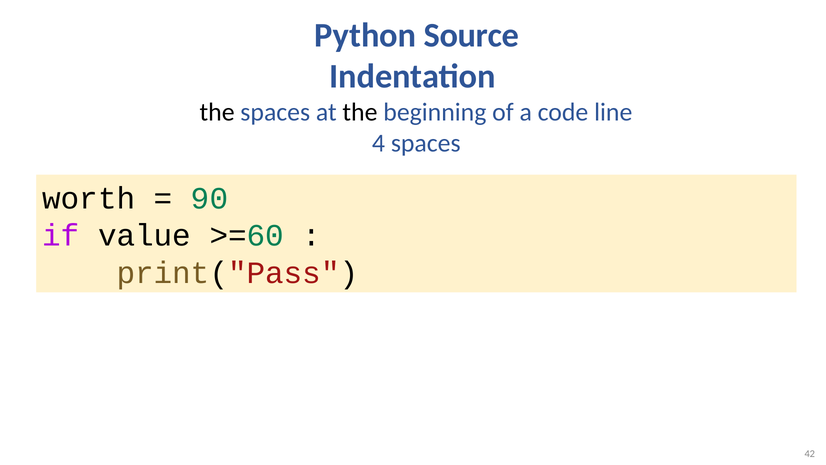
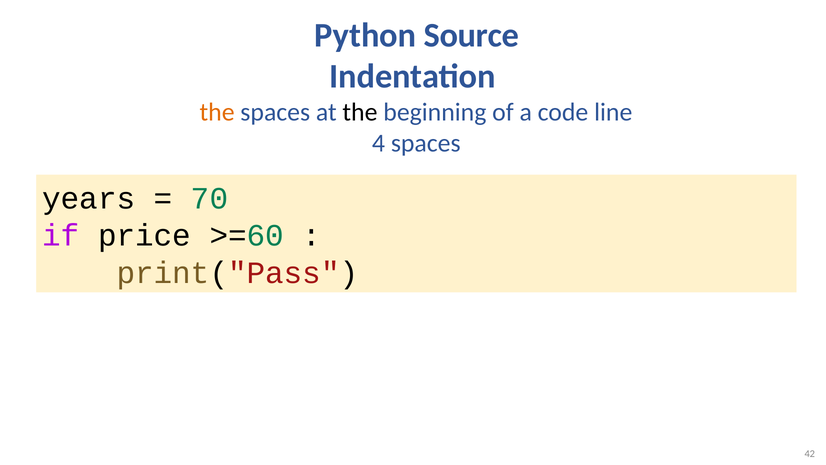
the colour: black -> orange (217, 112)
worth: worth -> years (89, 198)
90: 90 -> 70 (210, 198)
value: value -> price (145, 235)
